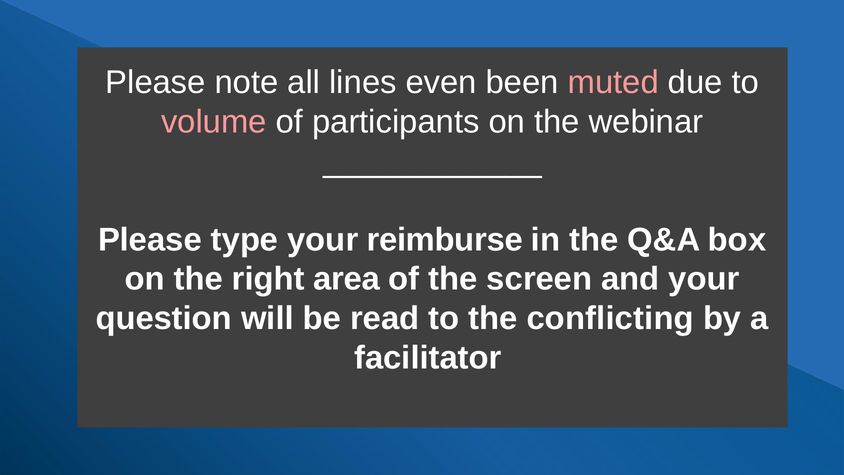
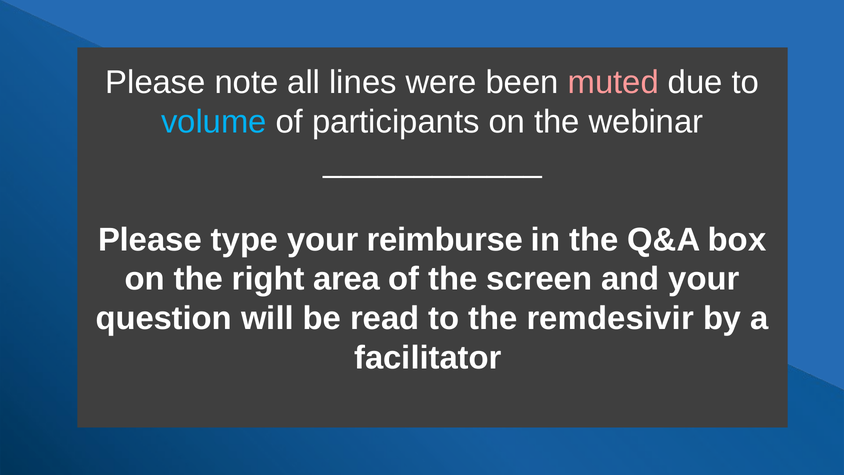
even: even -> were (441, 82)
volume colour: pink -> light blue (214, 122)
conflicting: conflicting -> remdesivir (610, 318)
